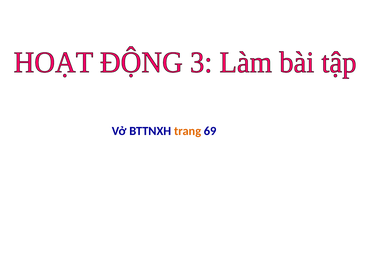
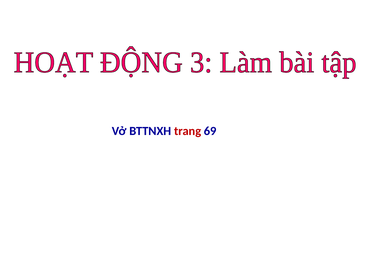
trang colour: orange -> red (188, 131)
